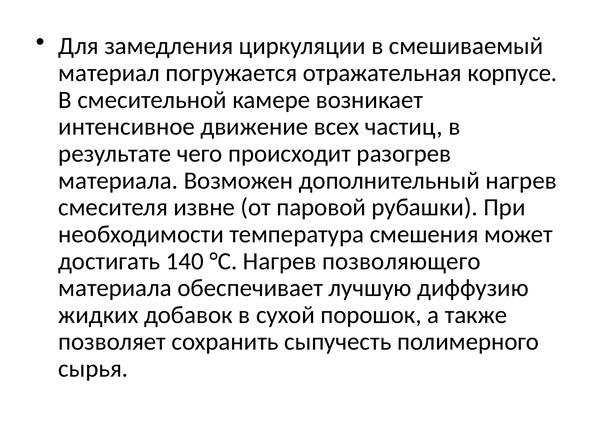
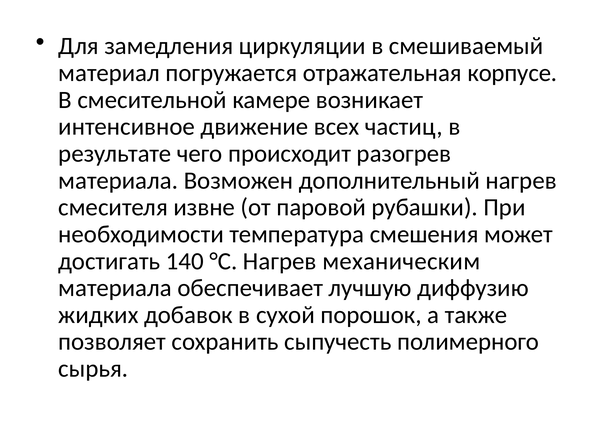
позволяющего: позволяющего -> механическим (401, 261)
